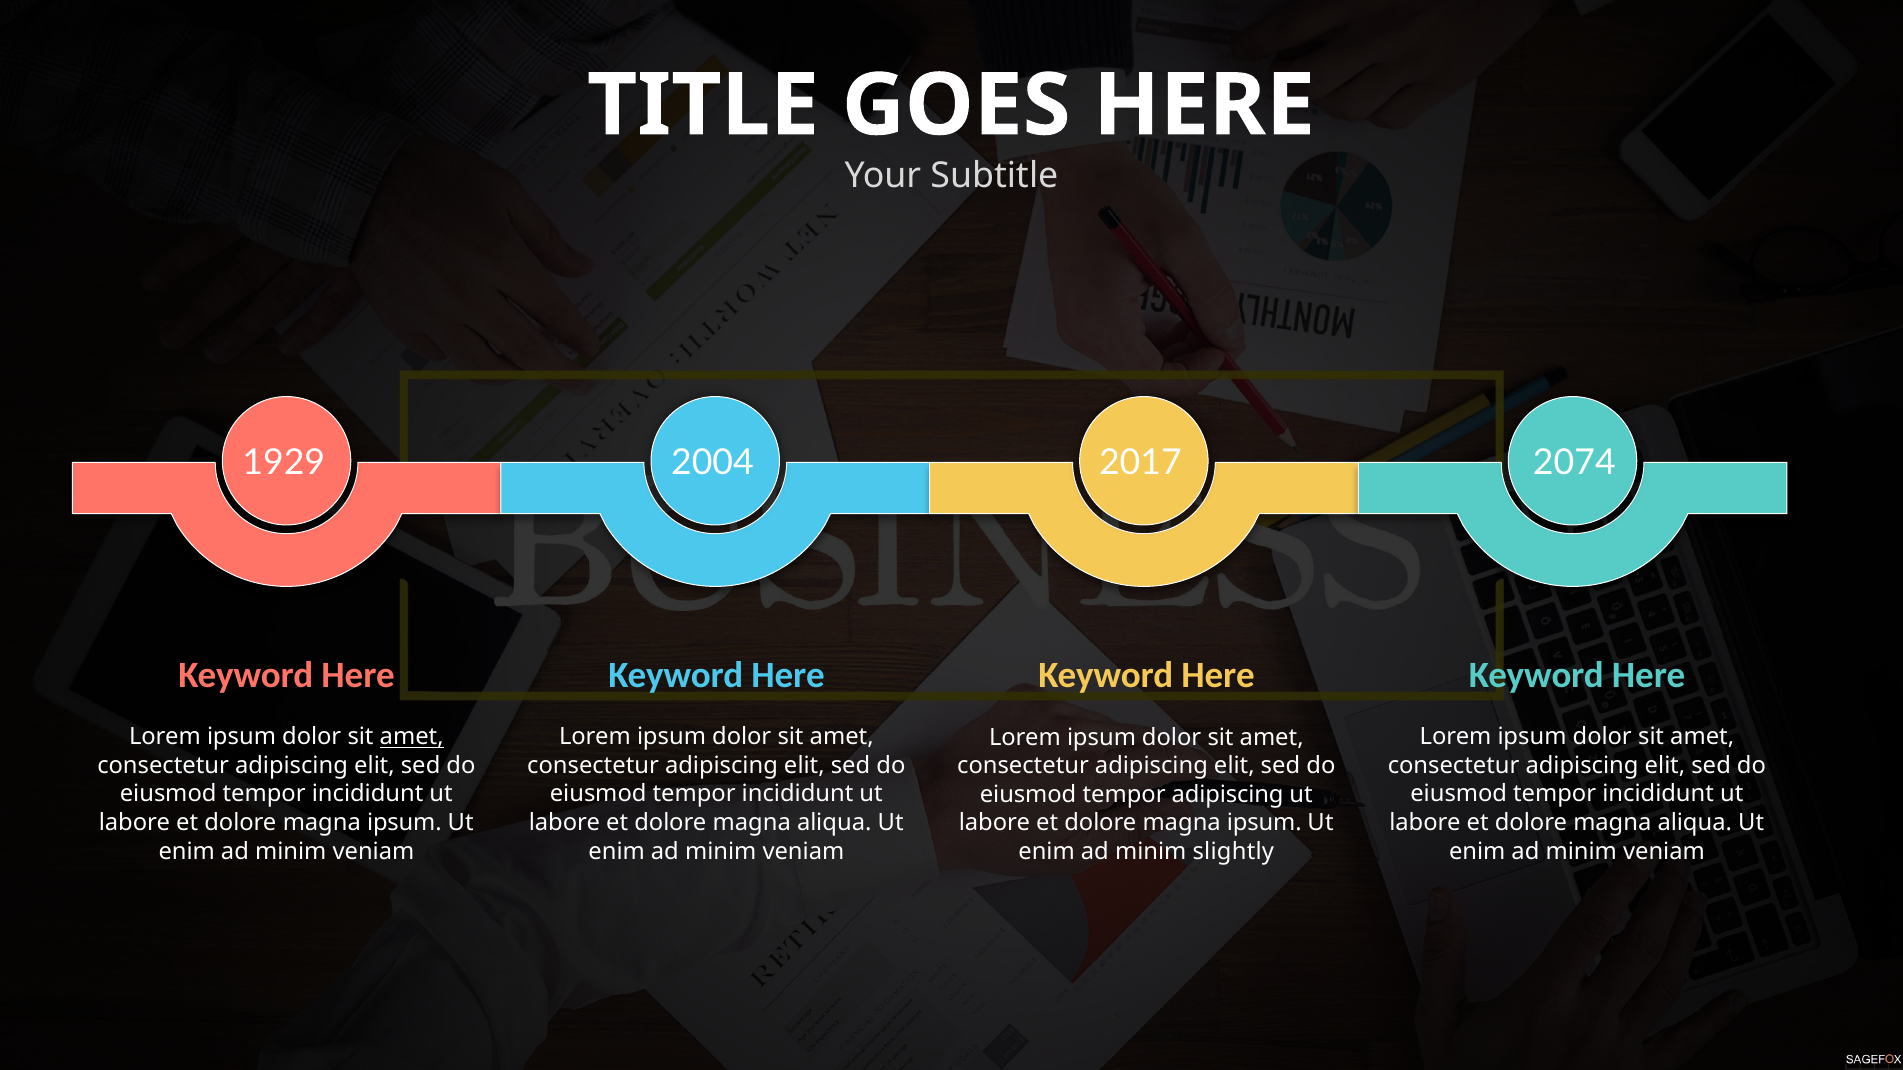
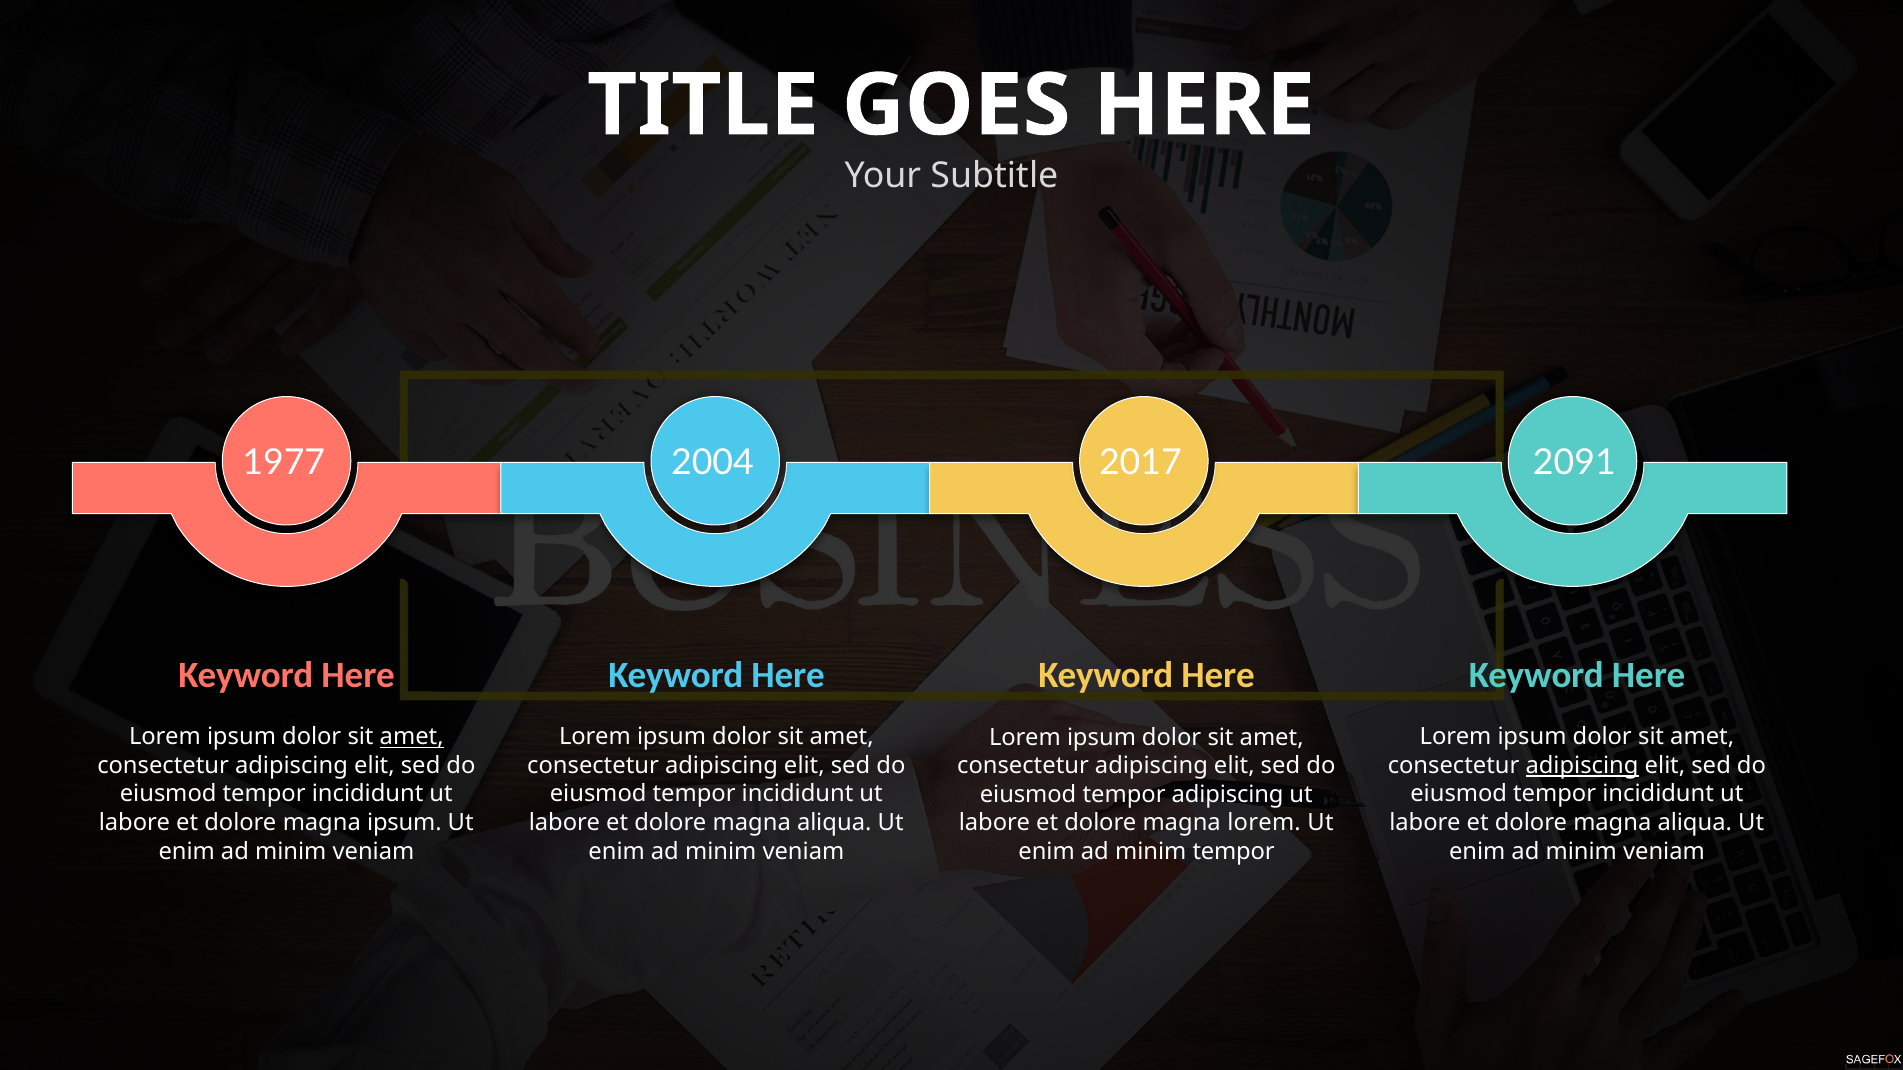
1929: 1929 -> 1977 (284, 463)
2074: 2074 -> 2091 (1574, 463)
adipiscing underline: none -> present (1582, 766)
ipsum: ipsum -> lorem (1264, 823)
minim slightly: slightly -> tempor (1234, 852)
